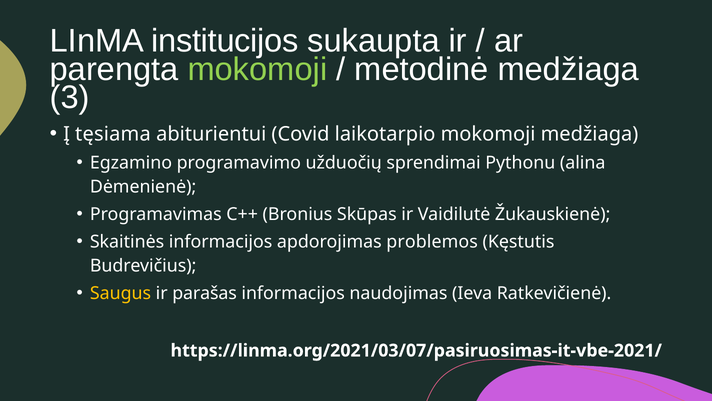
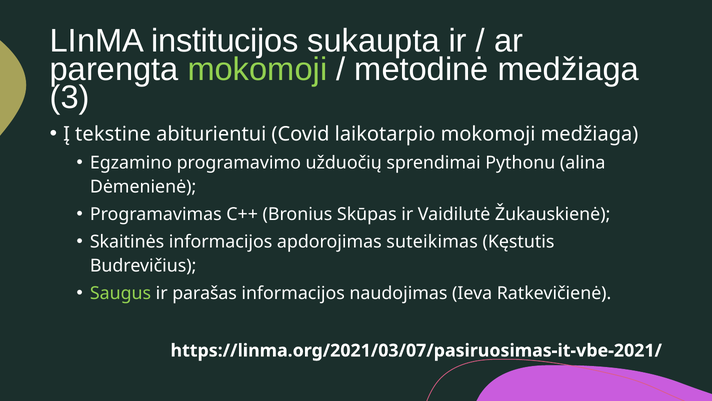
tęsiama: tęsiama -> tekstine (113, 134)
problemos: problemos -> suteikimas (432, 241)
Saugus colour: yellow -> light green (120, 293)
